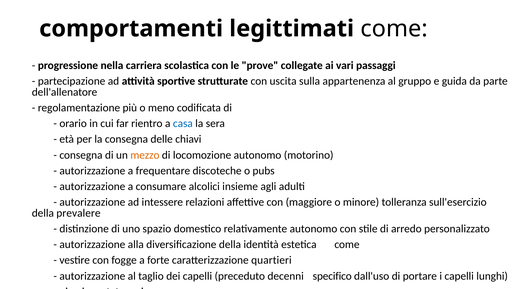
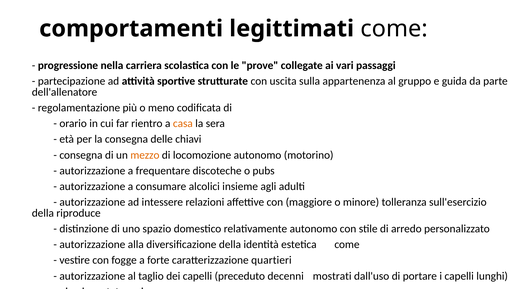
casa colour: blue -> orange (183, 124)
prevalere: prevalere -> riproduce (79, 213)
specifico: specifico -> mostrati (332, 276)
